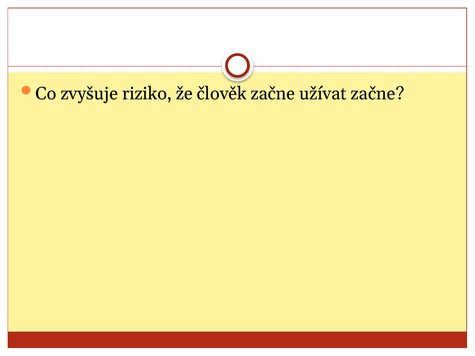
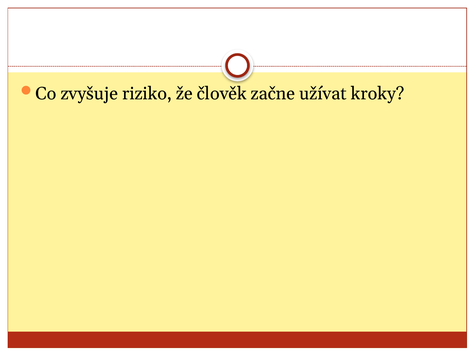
užívat začne: začne -> kroky (378, 94)
